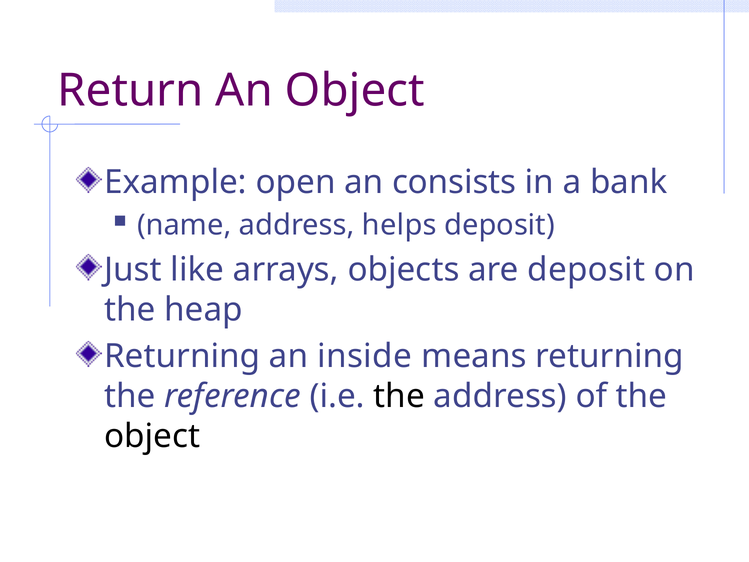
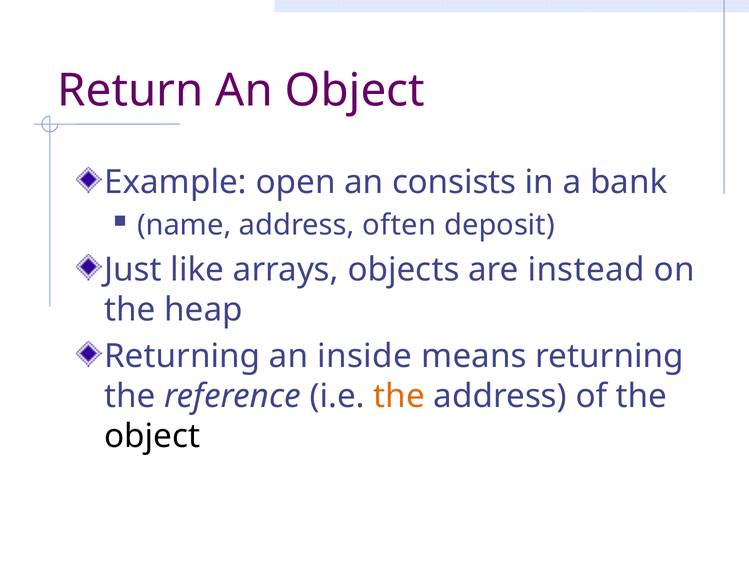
helps: helps -> often (399, 225)
are deposit: deposit -> instead (586, 270)
the colour: black -> orange (399, 396)
